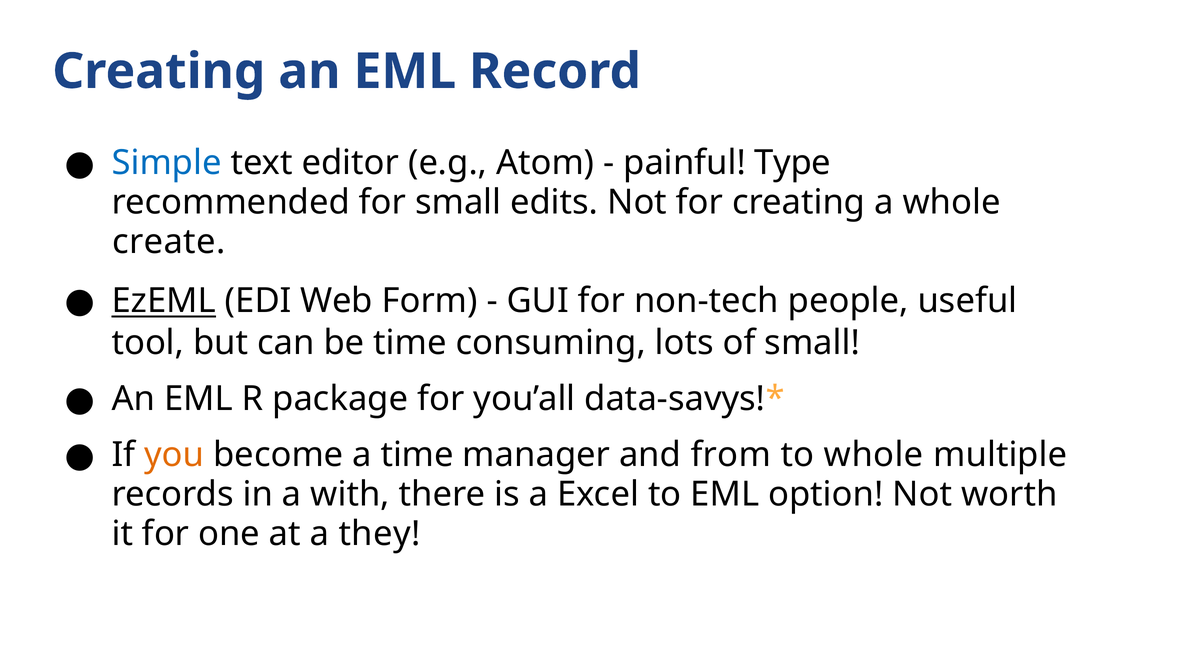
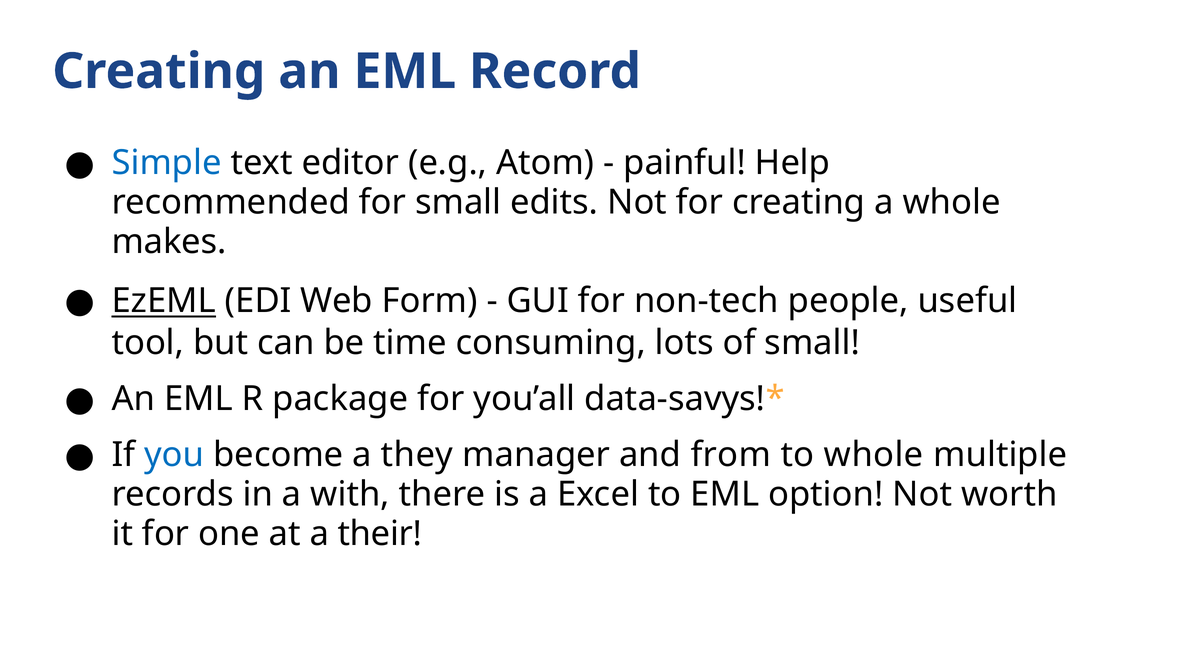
Type: Type -> Help (793, 163)
create: create -> makes (169, 242)
you colour: orange -> blue (174, 454)
a time: time -> they (417, 454)
they: they -> their (380, 533)
